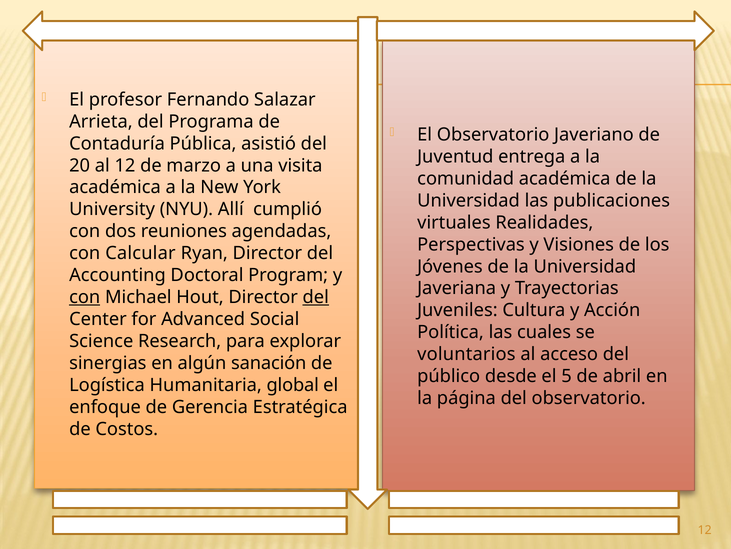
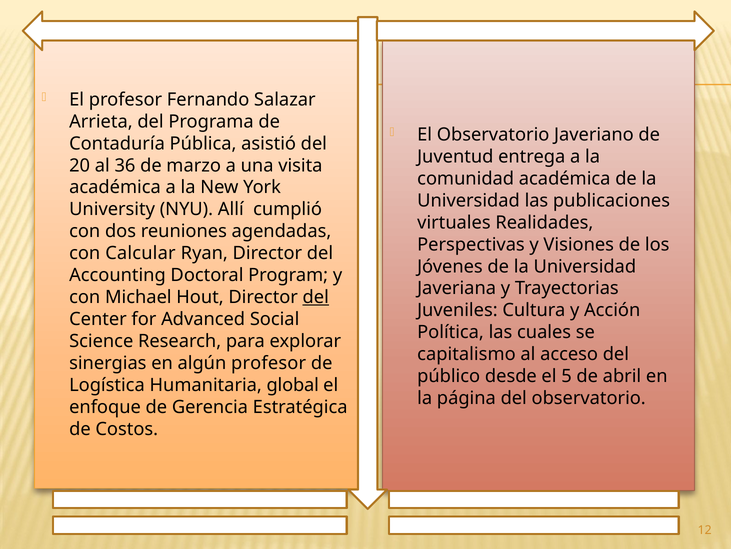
al 12: 12 -> 36 (125, 165)
con underline: present -> none (85, 297)
voluntarios: voluntarios -> capitalismo (466, 354)
algún sanación: sanación -> profesor (269, 363)
